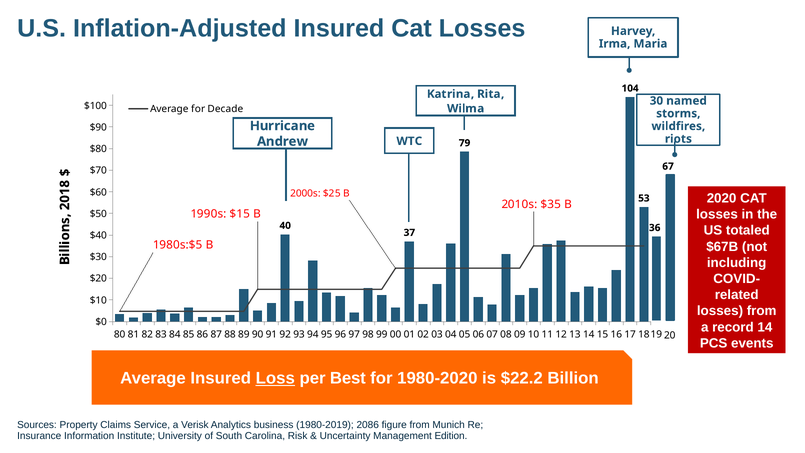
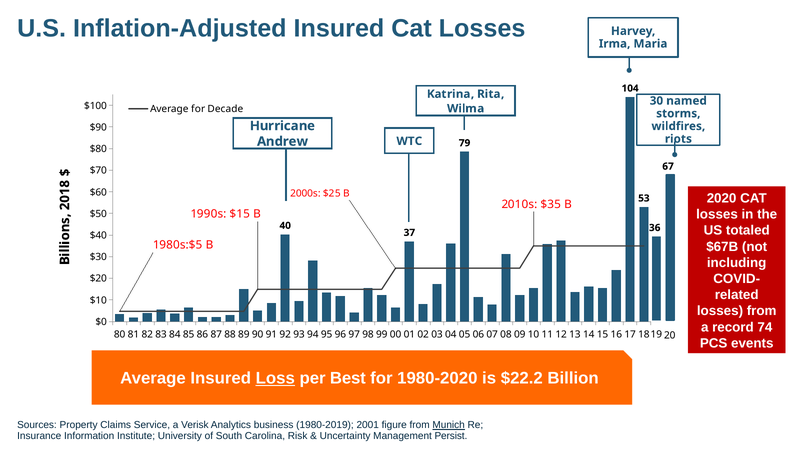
14: 14 -> 74 (765, 327)
2086: 2086 -> 2001 (368, 425)
Munich underline: none -> present (449, 425)
Edition: Edition -> Persist (451, 436)
